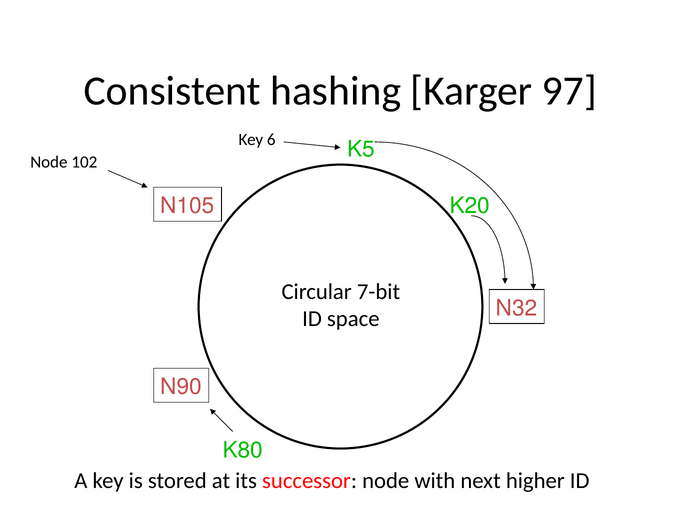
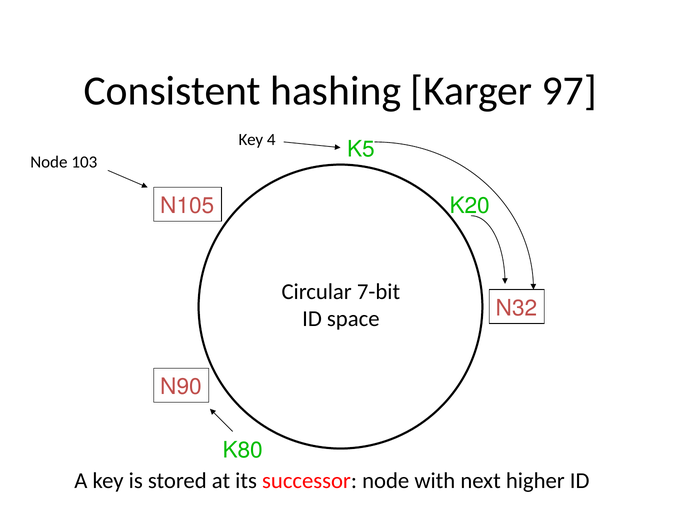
6: 6 -> 4 (271, 140)
102: 102 -> 103 (84, 162)
